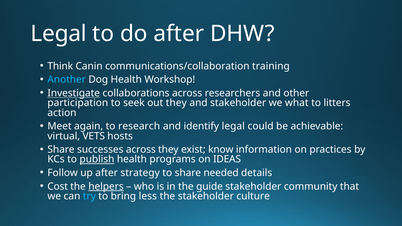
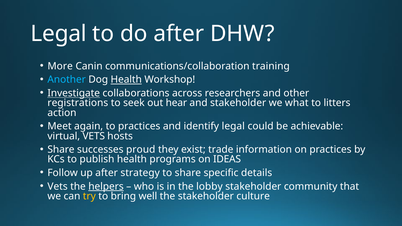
Think: Think -> More (60, 66)
Health underline: none -> present (126, 80)
participation: participation -> registrations (78, 103)
out they: they -> hear (176, 103)
to research: research -> practices (139, 126)
successes across: across -> proud (141, 150)
know: know -> trade (221, 150)
publish underline: present -> none (97, 159)
needed: needed -> specific (221, 173)
Cost: Cost -> Vets (58, 186)
guide: guide -> lobby (209, 186)
try colour: light blue -> yellow (89, 196)
less: less -> well (148, 196)
